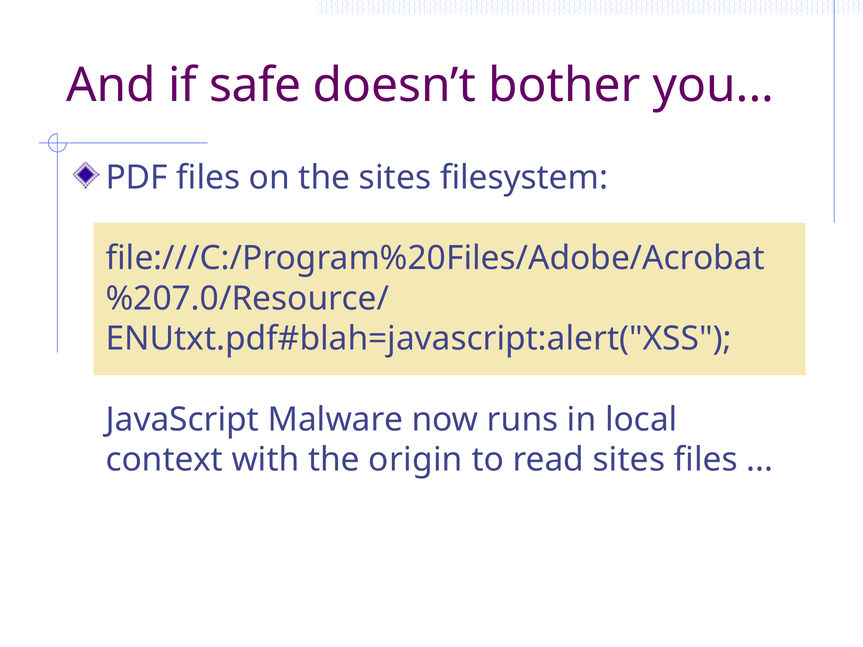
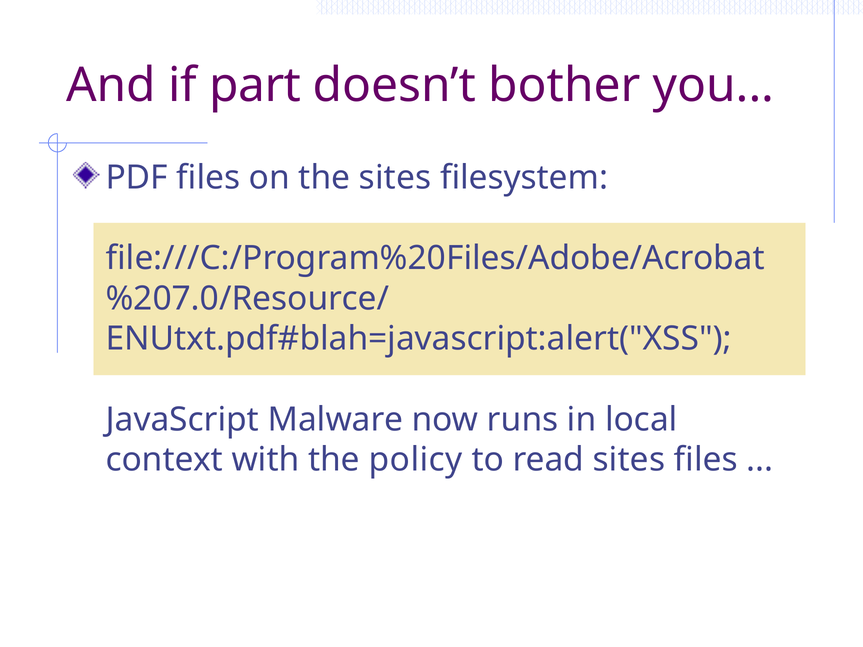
safe: safe -> part (255, 85)
origin: origin -> policy (416, 460)
